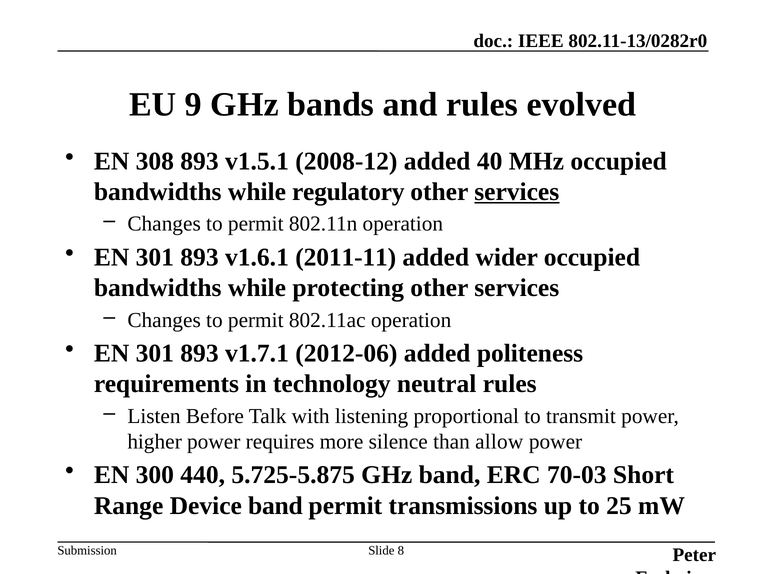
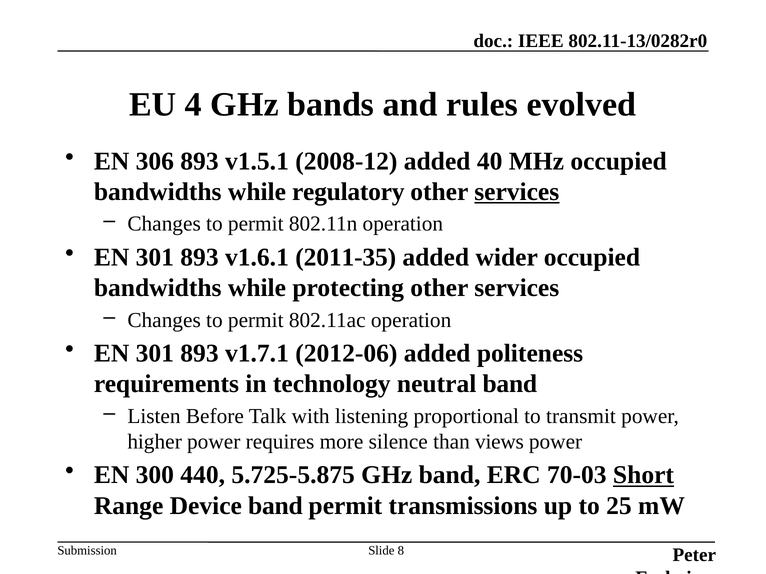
9: 9 -> 4 (194, 104)
308: 308 -> 306 (155, 161)
2011-11: 2011-11 -> 2011-35 (346, 258)
neutral rules: rules -> band (510, 384)
allow: allow -> views (499, 442)
Short underline: none -> present (643, 475)
